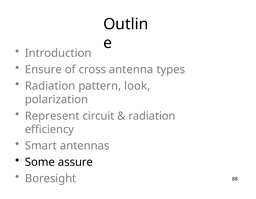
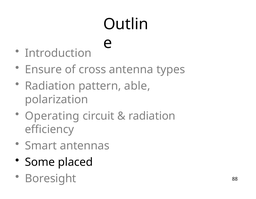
look: look -> able (137, 86)
Represent: Represent -> Operating (52, 116)
assure: assure -> placed (75, 162)
